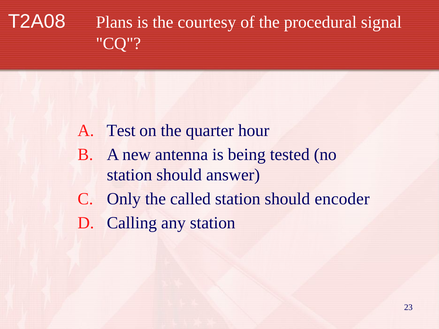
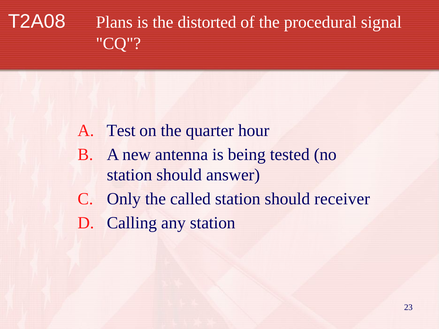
courtesy: courtesy -> distorted (207, 22)
encoder: encoder -> receiver (342, 199)
